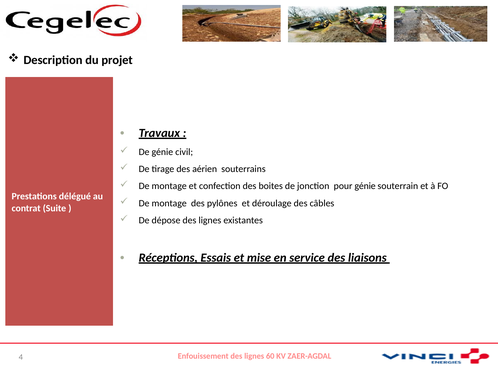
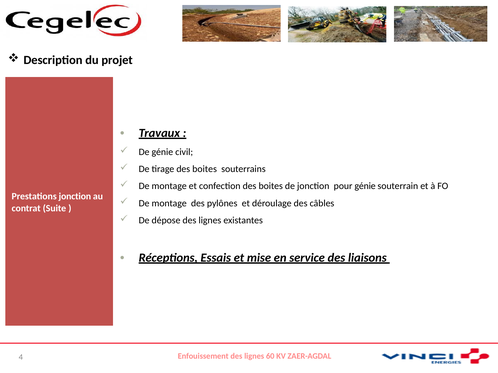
tirage des aérien: aérien -> boites (205, 169)
Prestations délégué: délégué -> jonction (75, 197)
